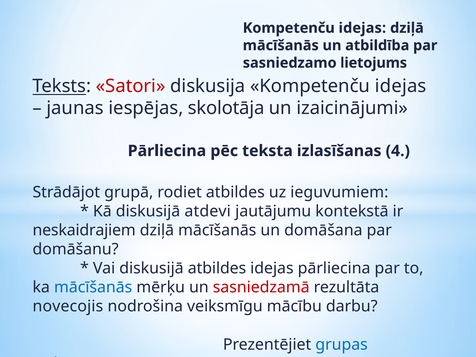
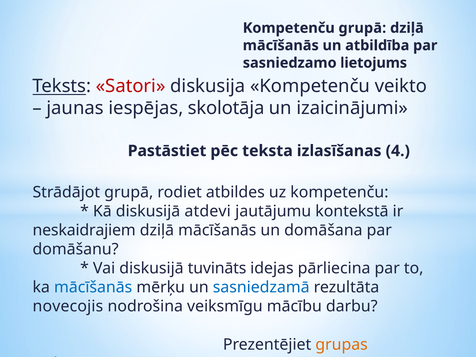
idejas: idejas -> grupā (362, 28)
diskusija Kompetenču idejas: idejas -> veikto (401, 86)
Pārliecina: Pārliecina -> Pastāstiet (167, 151)
uz ieguvumiem: ieguvumiem -> kompetenču (339, 192)
diskusijā atbildes: atbildes -> tuvināts (217, 268)
sasniedzamā colour: red -> blue (261, 287)
grupas colour: blue -> orange (342, 344)
